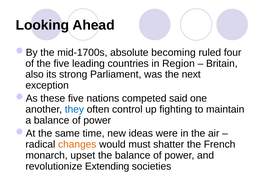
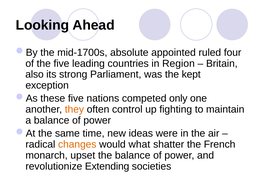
becoming: becoming -> appointed (174, 52)
next: next -> kept (191, 74)
said: said -> only (178, 98)
they colour: blue -> orange (74, 109)
must: must -> what (139, 144)
